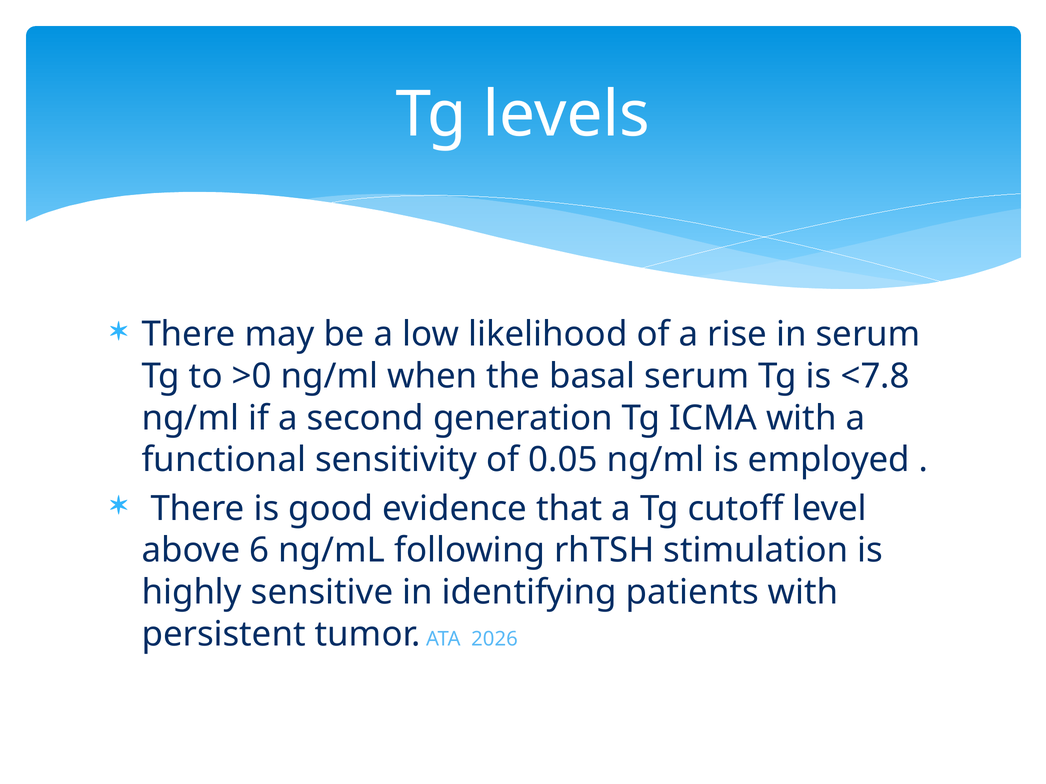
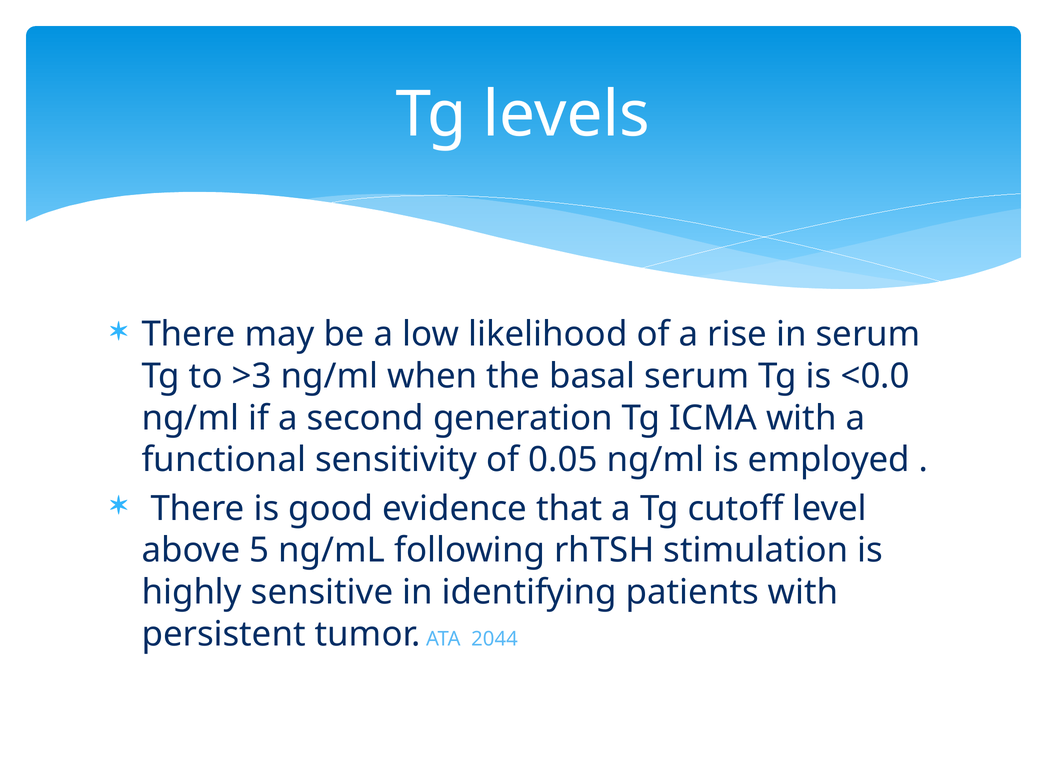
>0: >0 -> >3 (252, 376)
<7.8: <7.8 -> <0.0 (875, 376)
6: 6 -> 5 (259, 551)
2026: 2026 -> 2044 (495, 639)
